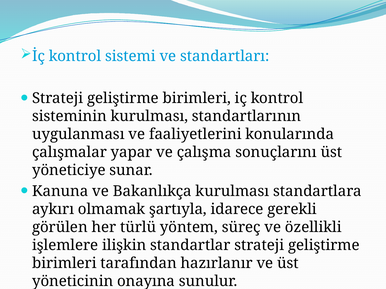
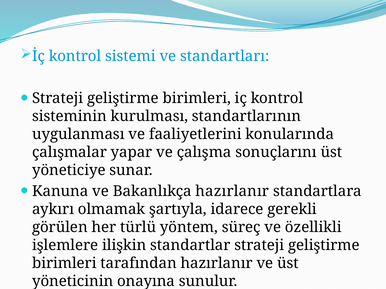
Bakanlıkça kurulması: kurulması -> hazırlanır (232, 192)
